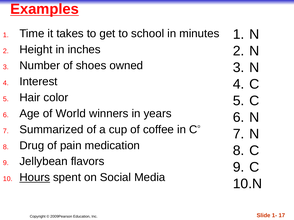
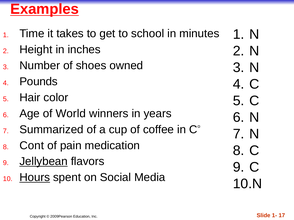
Interest: Interest -> Pounds (39, 82)
Drug: Drug -> Cont (32, 146)
Jellybean underline: none -> present (44, 162)
